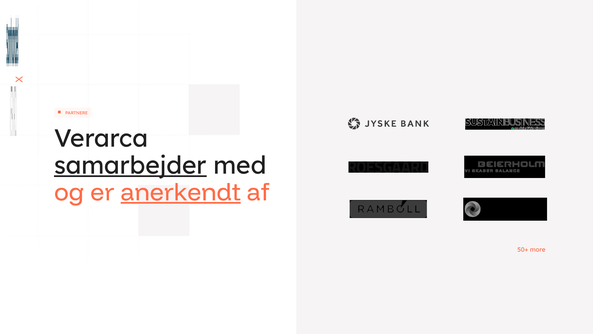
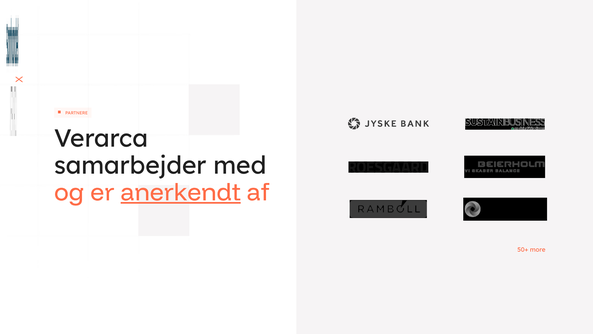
samarbejder underline: present -> none (130, 165)
